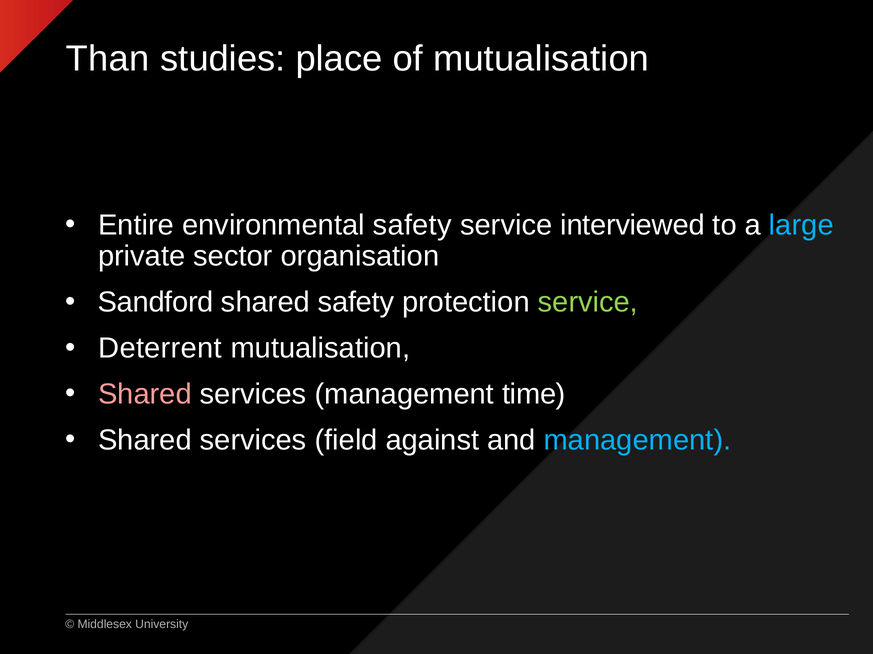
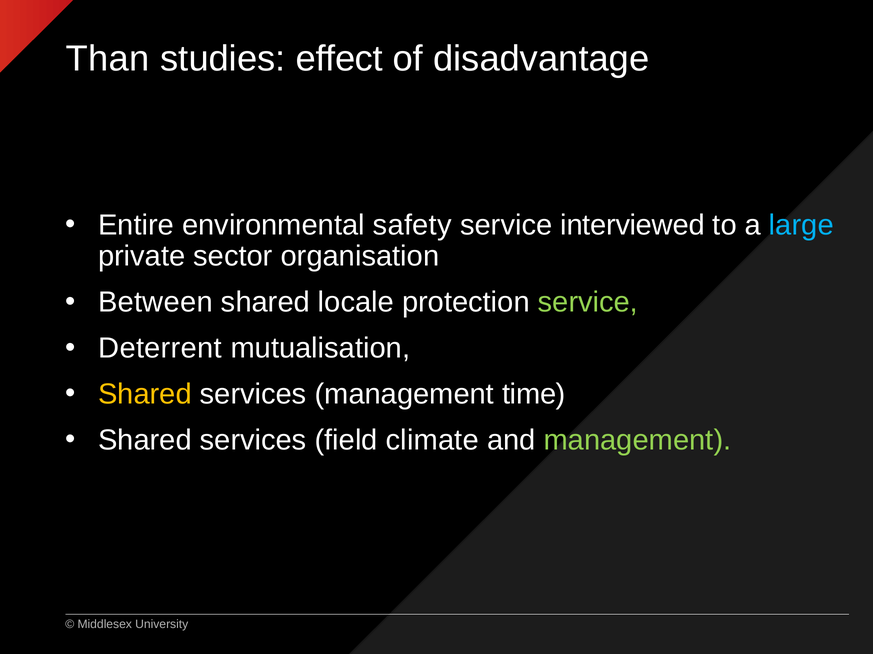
place: place -> effect (339, 59)
of mutualisation: mutualisation -> disadvantage (541, 59)
Sandford: Sandford -> Between (155, 303)
shared safety: safety -> locale (356, 303)
Shared colour: pink -> yellow (145, 395)
against: against -> climate (432, 440)
management colour: light blue -> light green (637, 440)
